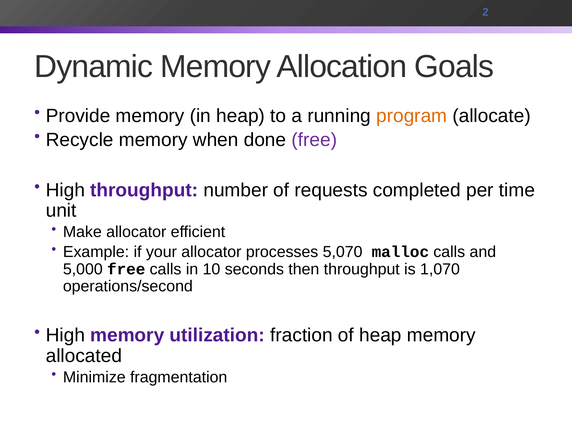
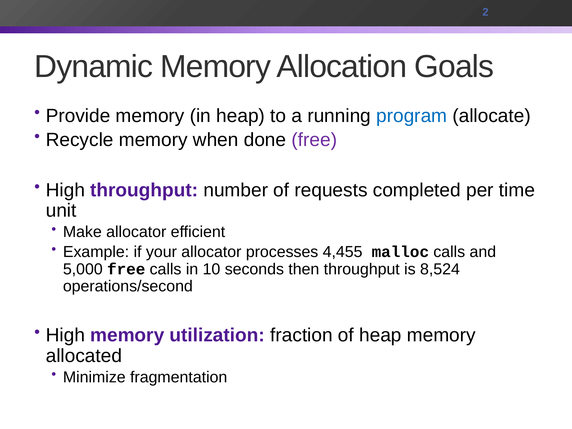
program colour: orange -> blue (412, 116)
5,070: 5,070 -> 4,455 (343, 252)
1,070: 1,070 -> 8,524 (440, 269)
